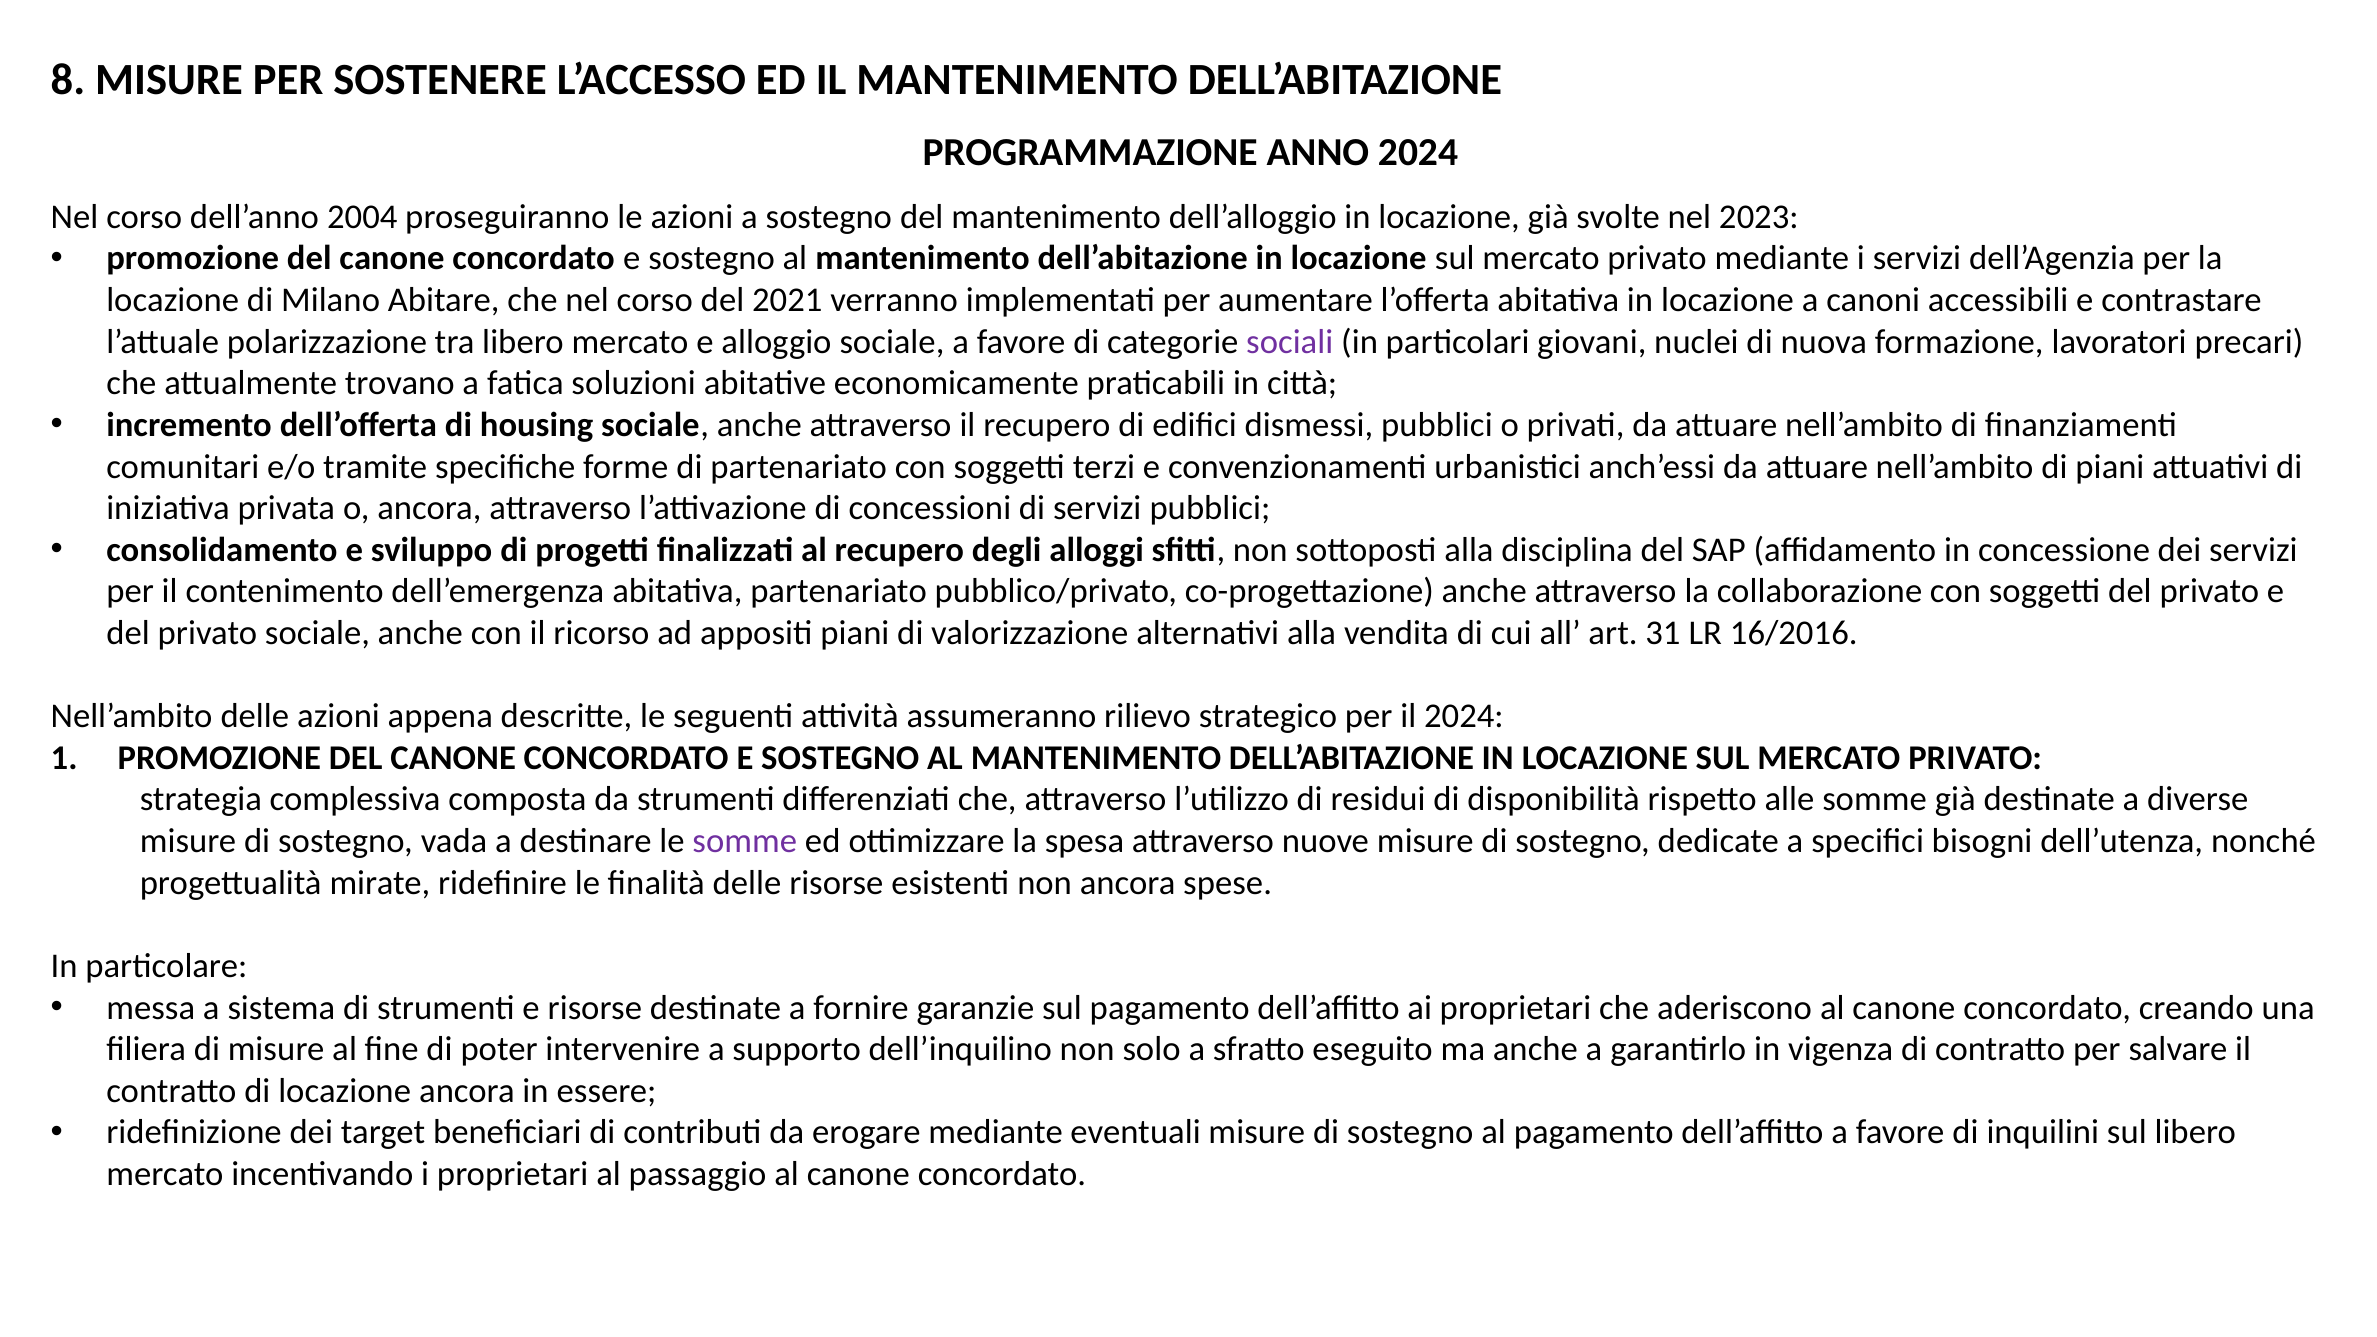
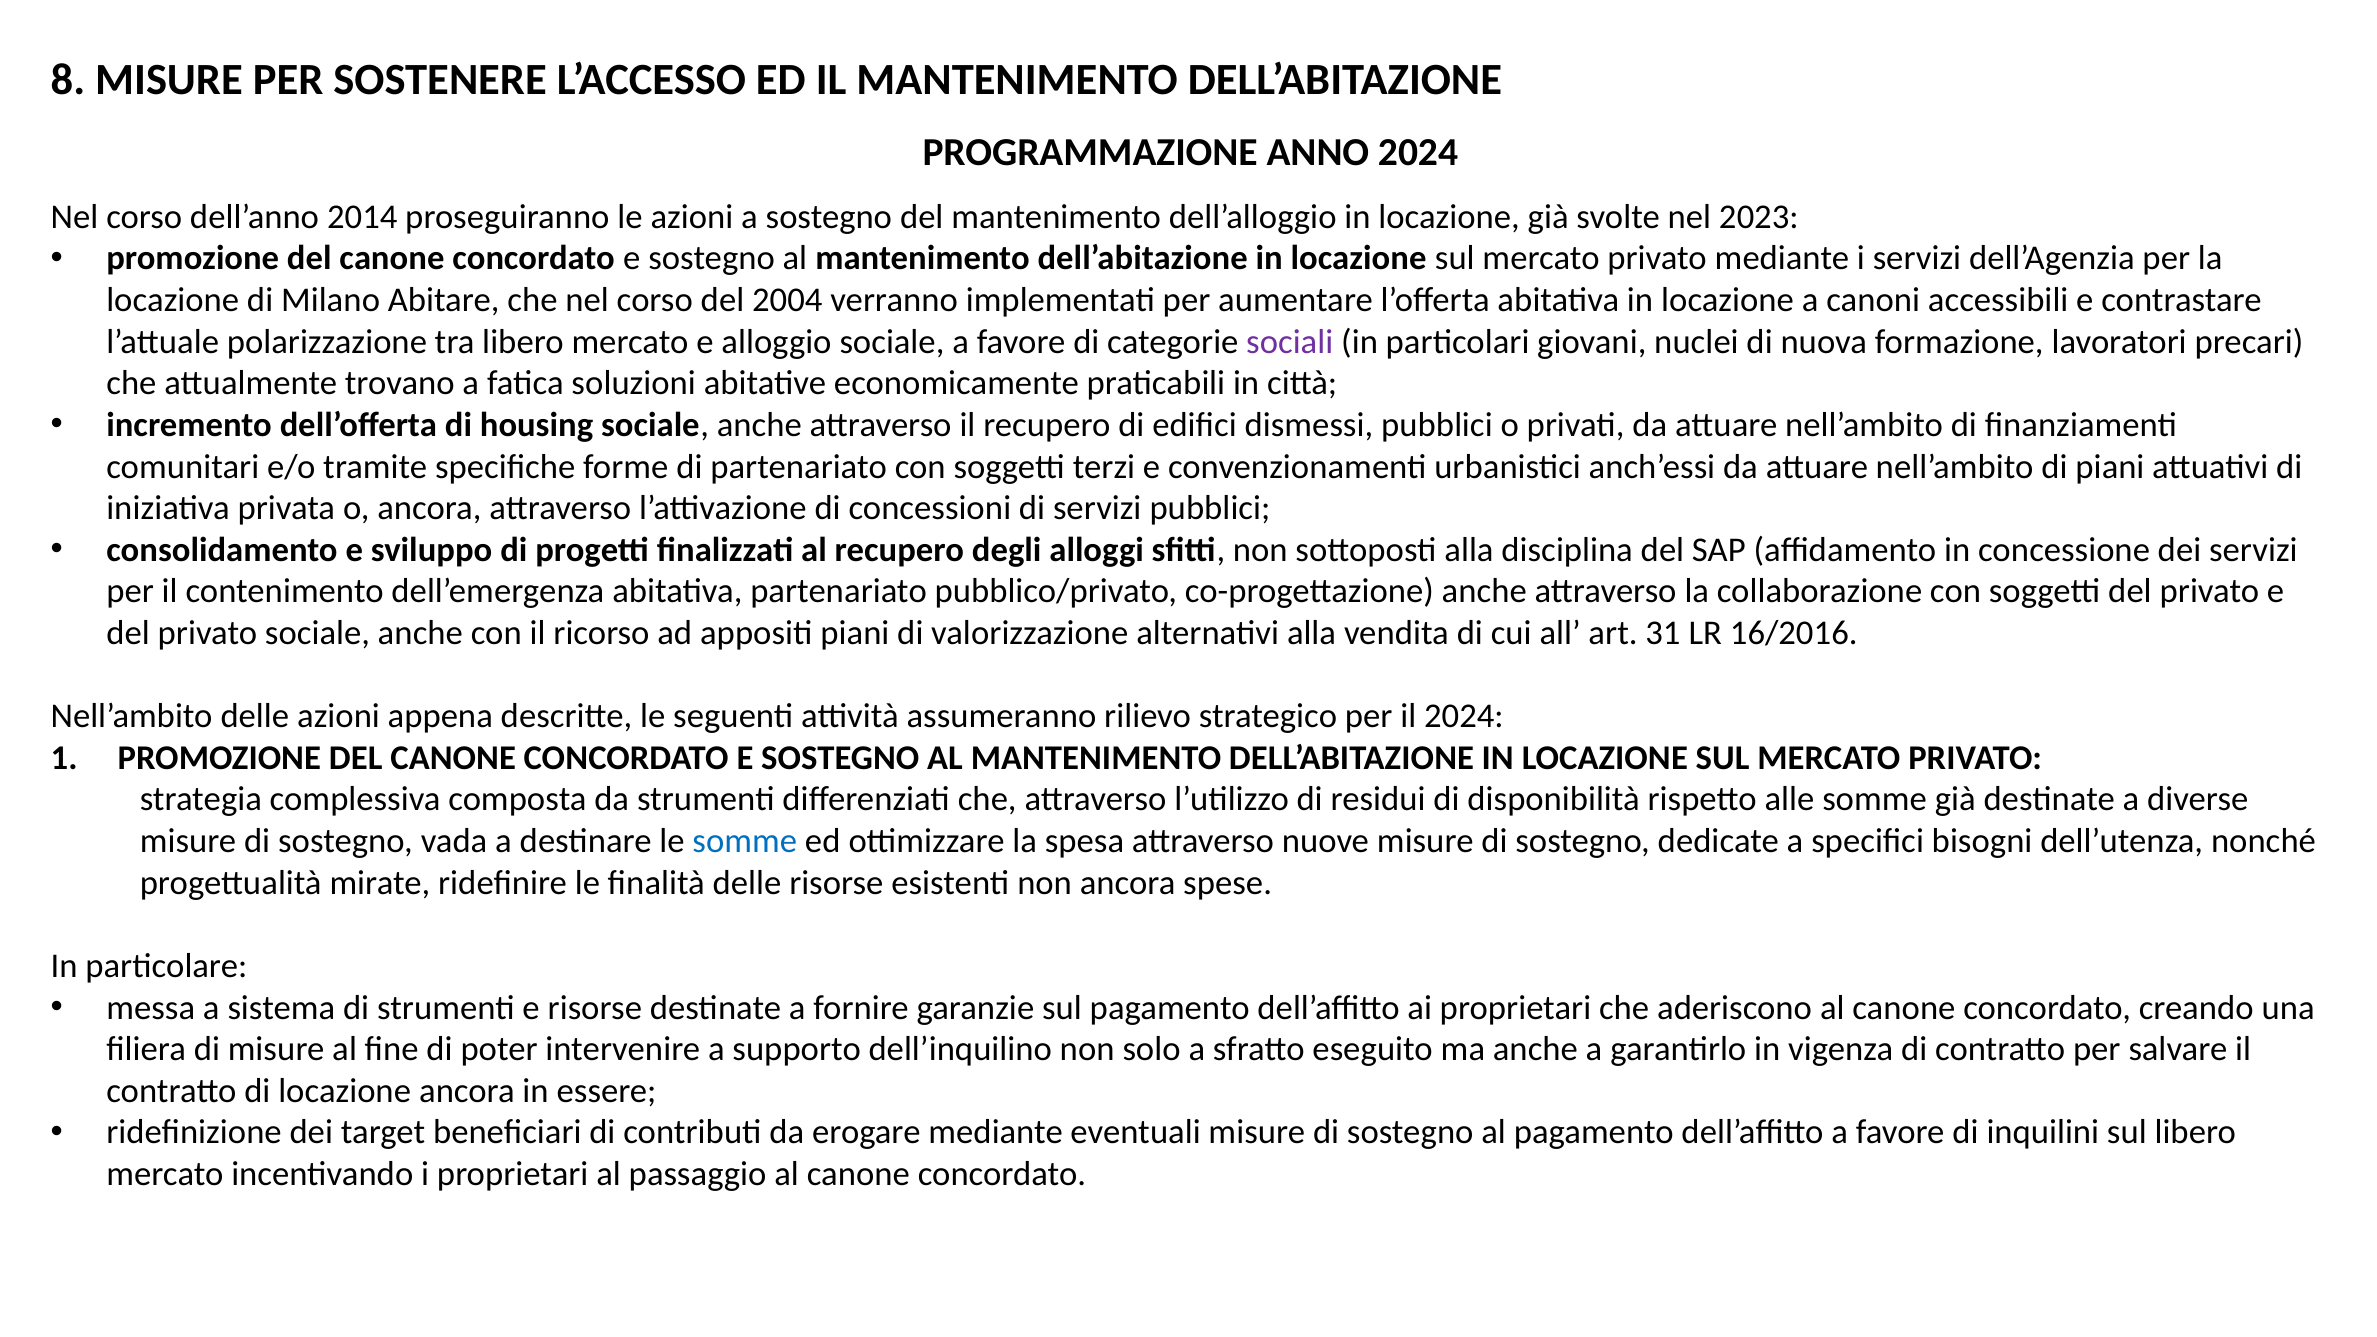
2004: 2004 -> 2014 (362, 217)
2021: 2021 -> 2004 (787, 300)
somme colour: purple -> blue (745, 841)
